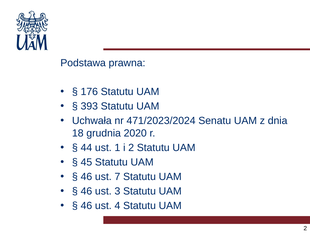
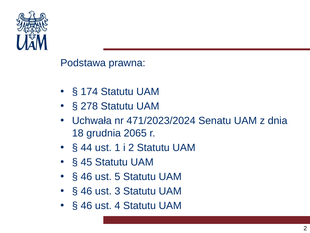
176: 176 -> 174 (89, 92)
393: 393 -> 278 (89, 106)
2020: 2020 -> 2065 (135, 133)
7: 7 -> 5 (117, 176)
